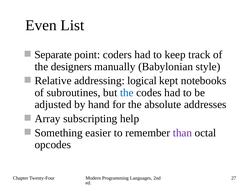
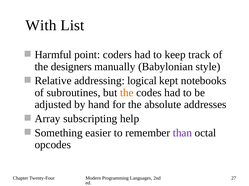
Even: Even -> With (41, 25)
Separate: Separate -> Harmful (53, 55)
the colour: blue -> orange (127, 93)
